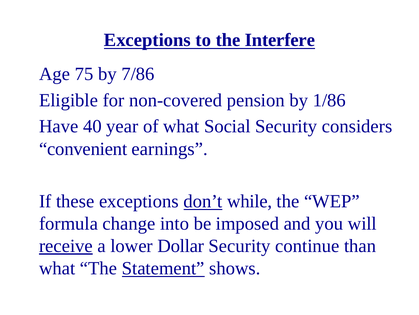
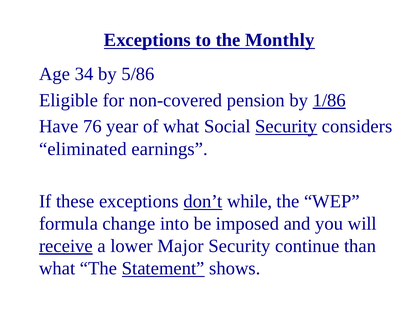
Interfere: Interfere -> Monthly (280, 40)
75: 75 -> 34 (84, 74)
7/86: 7/86 -> 5/86 (138, 74)
1/86 underline: none -> present (329, 100)
40: 40 -> 76 (92, 126)
Security underline: none -> present (286, 126)
convenient: convenient -> eliminated (83, 149)
Dollar: Dollar -> Major (181, 245)
